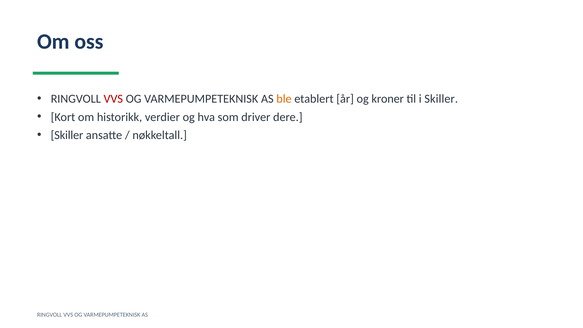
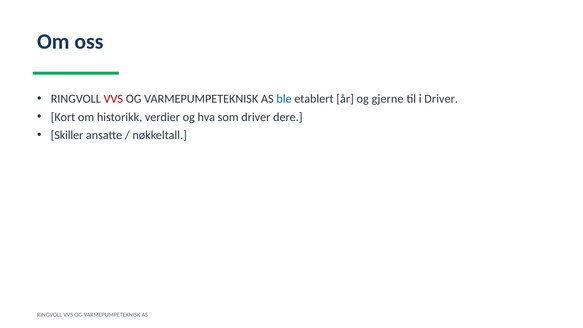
ble colour: orange -> blue (284, 99)
kroner: kroner -> gjerne (388, 99)
i Skiller: Skiller -> Driver (441, 99)
